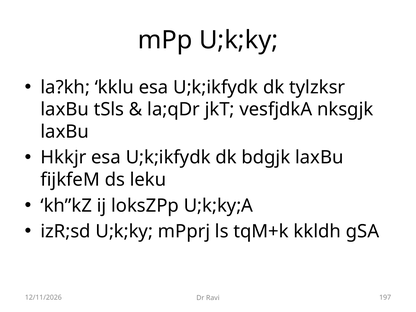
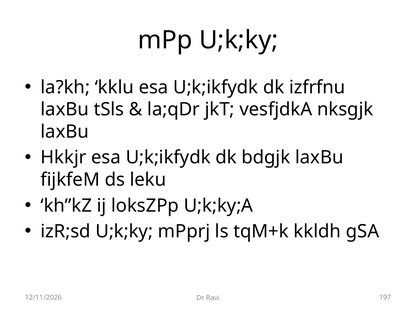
tylzksr: tylzksr -> izfrfnu (317, 87)
